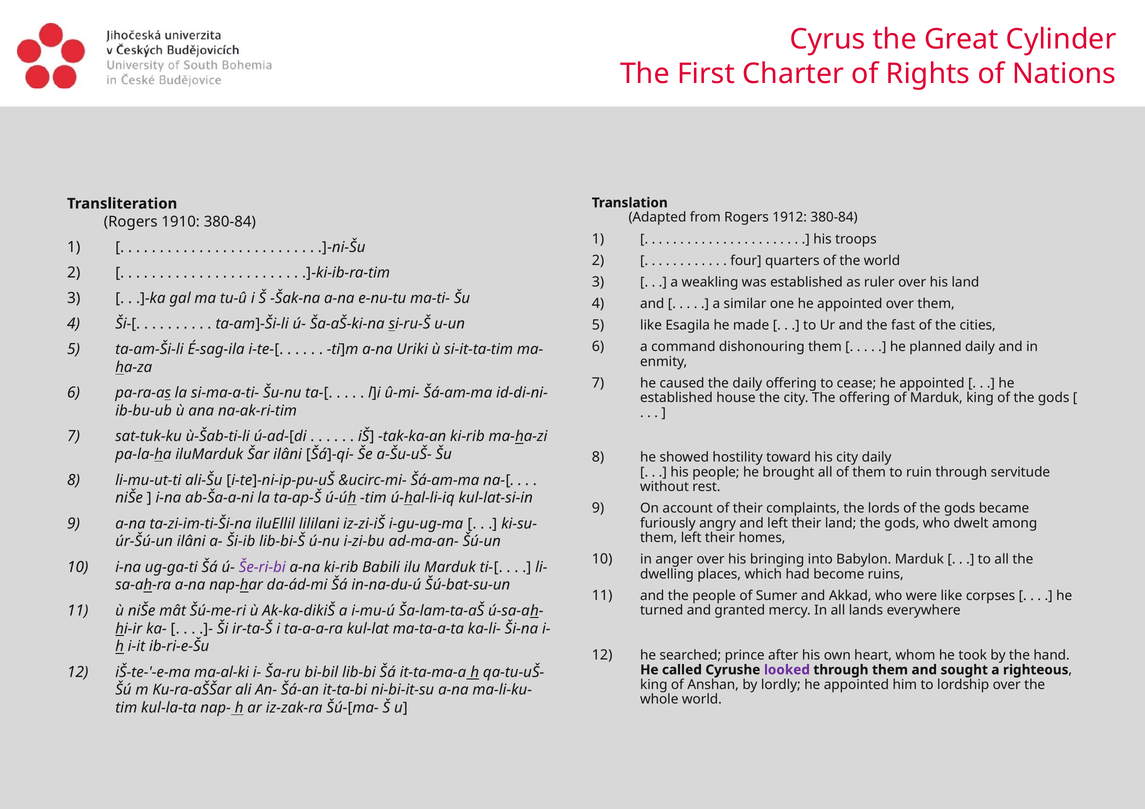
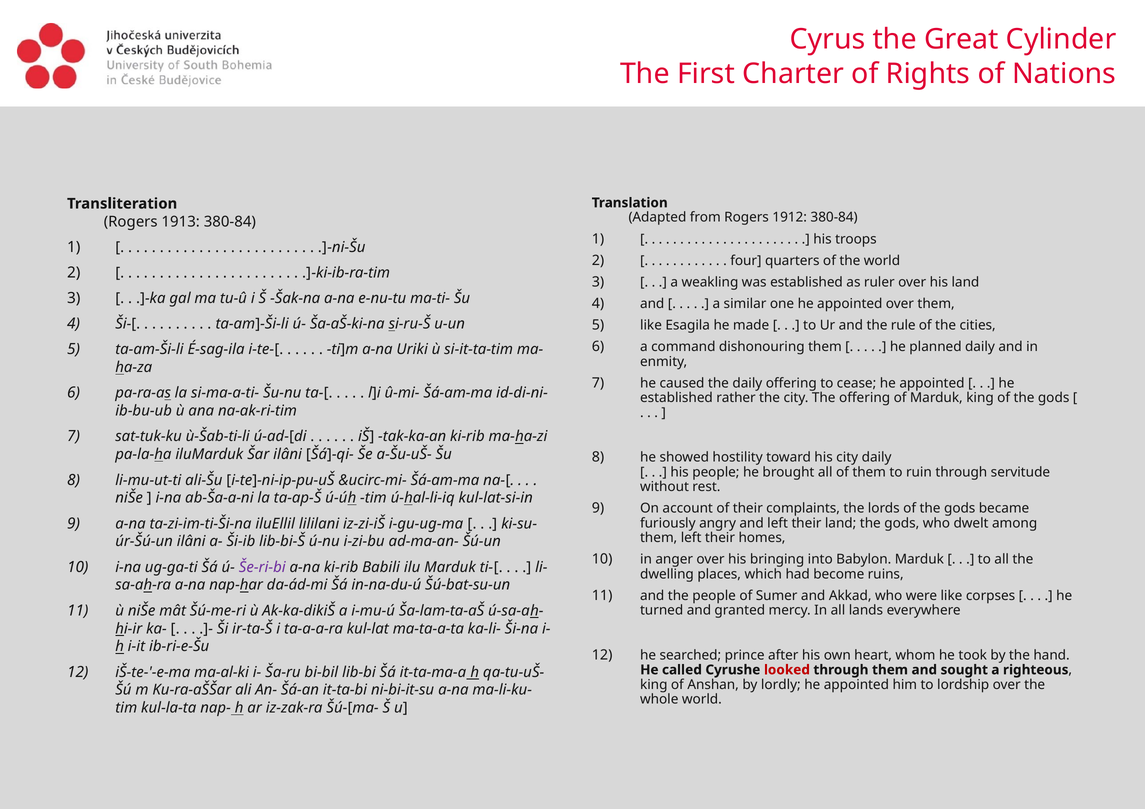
1910: 1910 -> 1913 (181, 222)
fast: fast -> rule (903, 326)
house: house -> rather (736, 398)
looked colour: purple -> red (787, 670)
